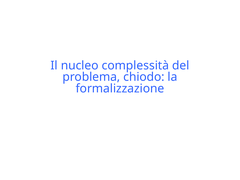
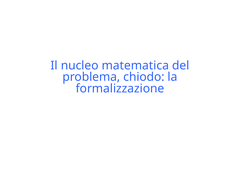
complessità: complessità -> matematica (135, 65)
